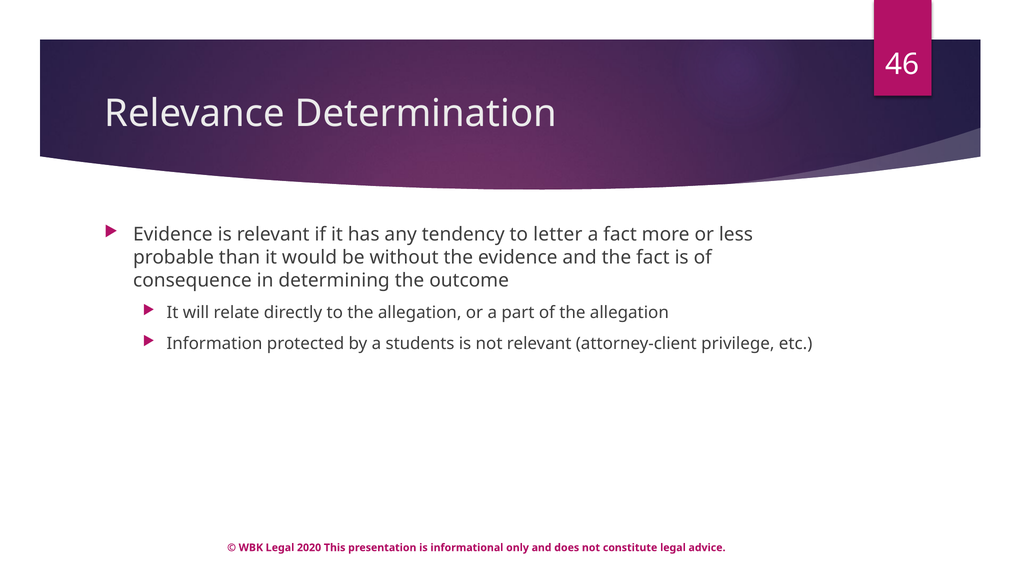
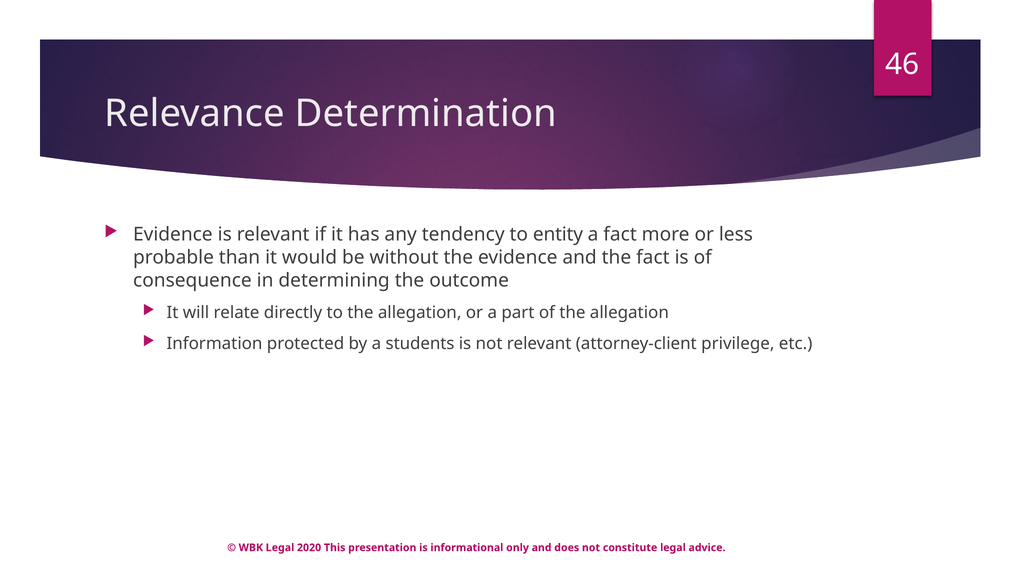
letter: letter -> entity (558, 235)
